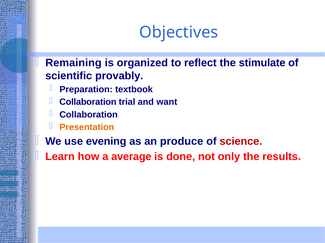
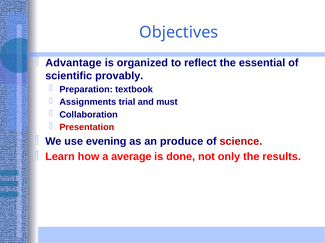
Remaining: Remaining -> Advantage (73, 63)
stimulate: stimulate -> essential (262, 63)
Collaboration: Collaboration -> Assignments (88, 102)
want: want -> must (167, 102)
Presentation colour: orange -> red (87, 128)
